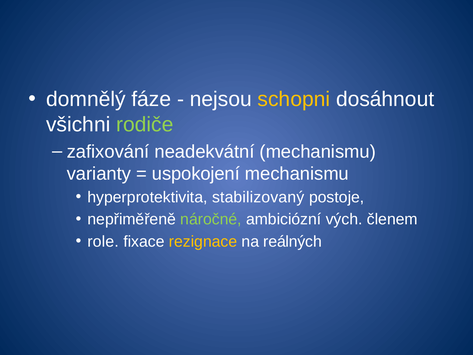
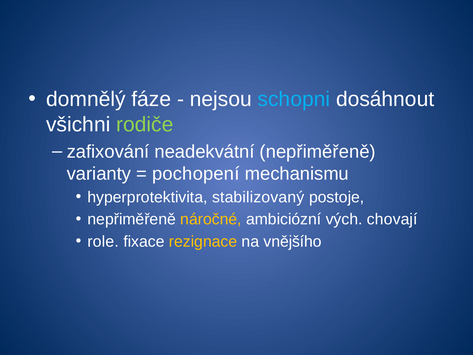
schopni colour: yellow -> light blue (294, 99)
neadekvátní mechanismu: mechanismu -> nepřiměřeně (318, 152)
uspokojení: uspokojení -> pochopení (196, 174)
náročné colour: light green -> yellow (211, 219)
členem: členem -> chovají (392, 219)
reálných: reálných -> vnějšího (293, 241)
